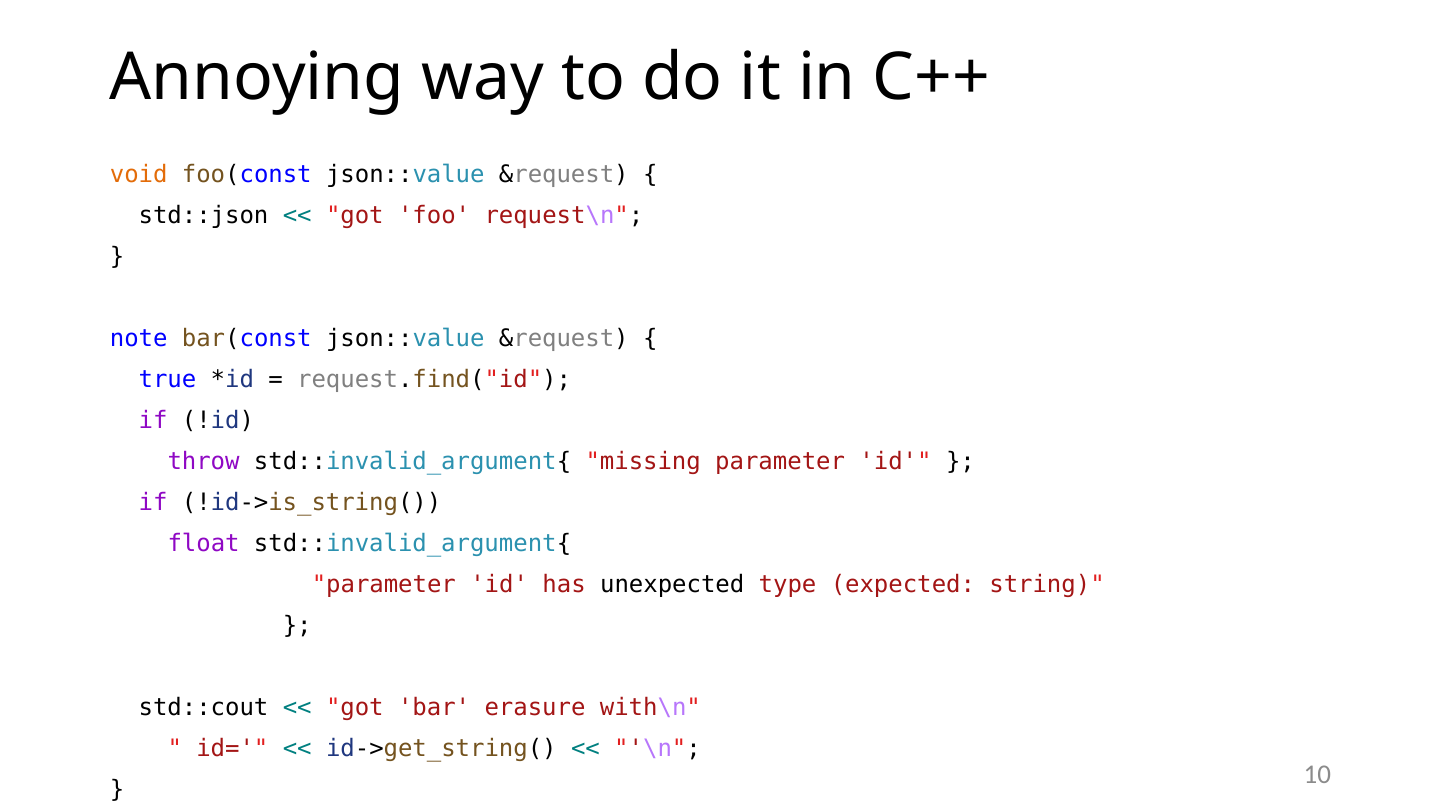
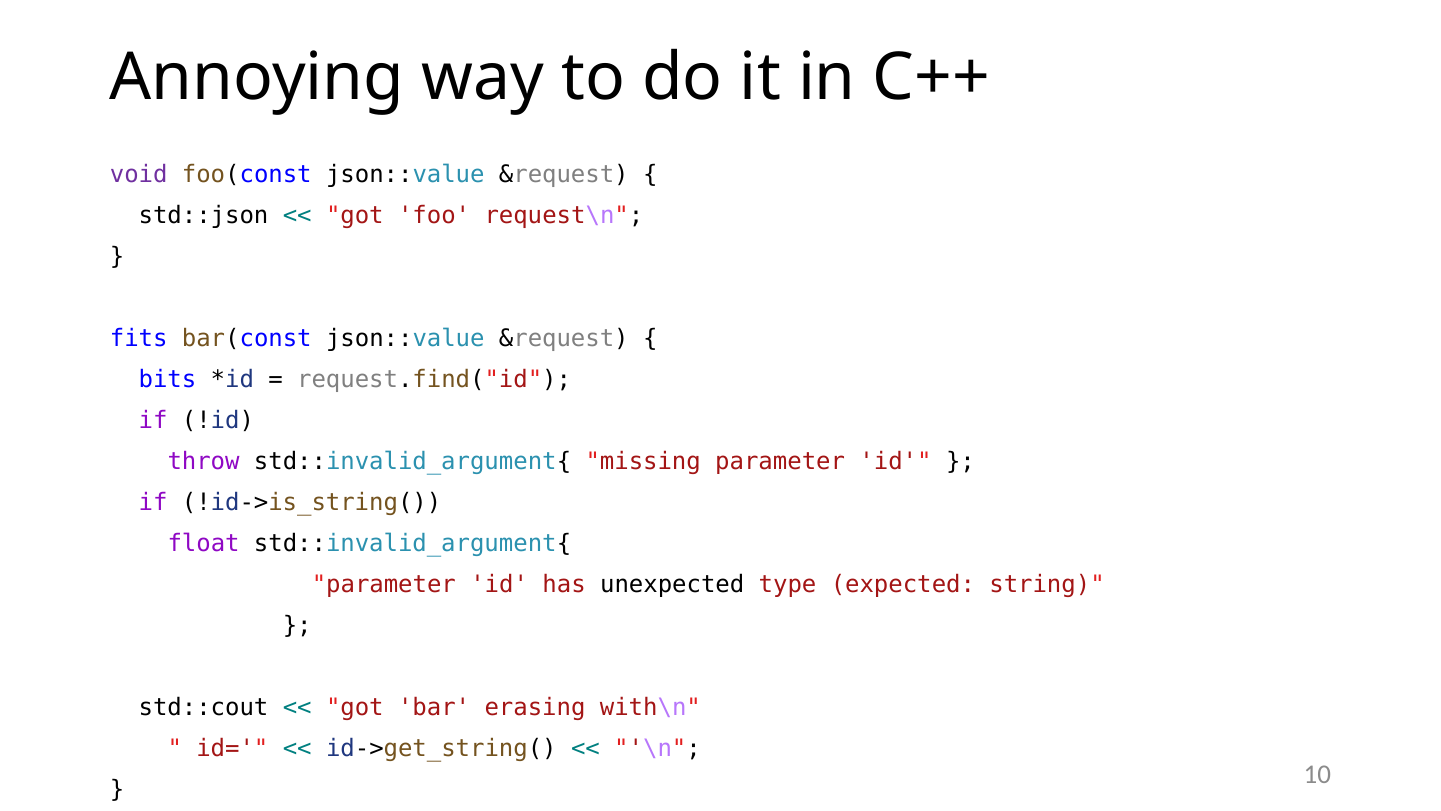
void colour: orange -> purple (139, 175)
note: note -> fits (139, 339)
true: true -> bits (168, 380)
erasure: erasure -> erasing (535, 707)
